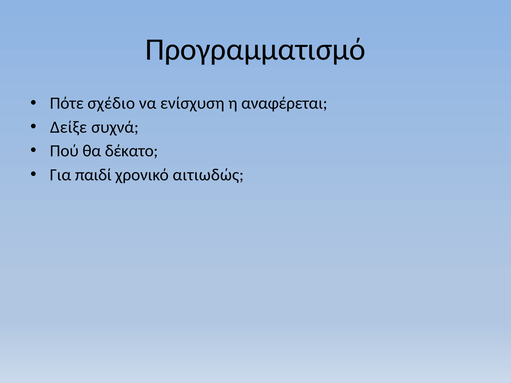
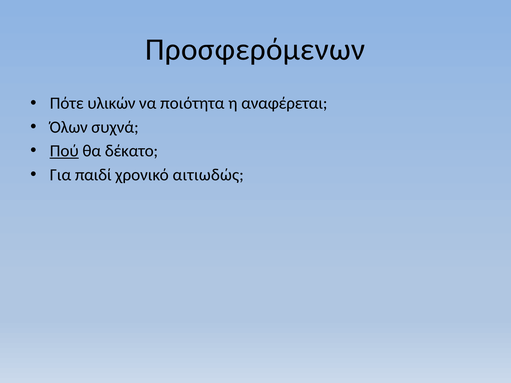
Προγραμματισμό: Προγραμματισμό -> Προσφερόμενων (255, 49)
σχέδιο: σχέδιο -> υλικών (111, 103)
ενίσχυση: ενίσχυση -> ποιότητα (192, 103)
Δείξε: Δείξε -> Όλων (69, 127)
Πού underline: none -> present (64, 151)
